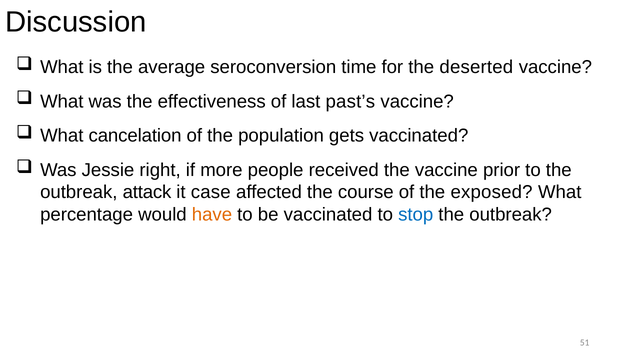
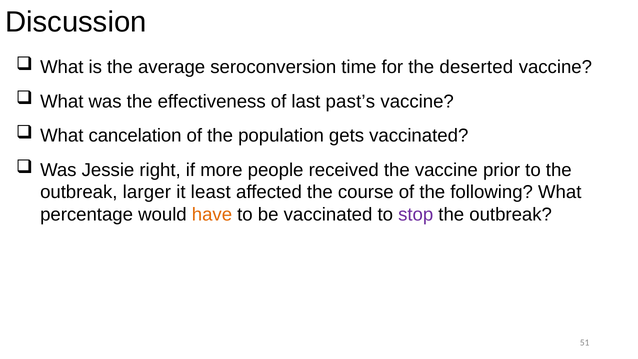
attack: attack -> larger (147, 192)
case: case -> least (211, 192)
exposed: exposed -> following (492, 192)
stop colour: blue -> purple (416, 215)
